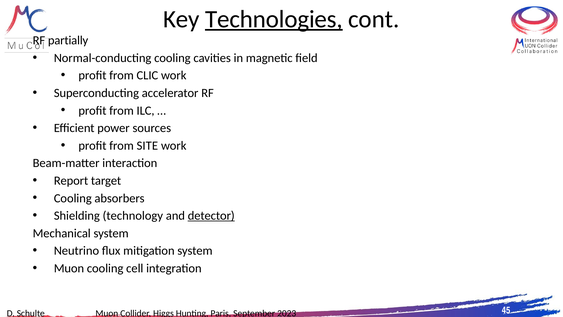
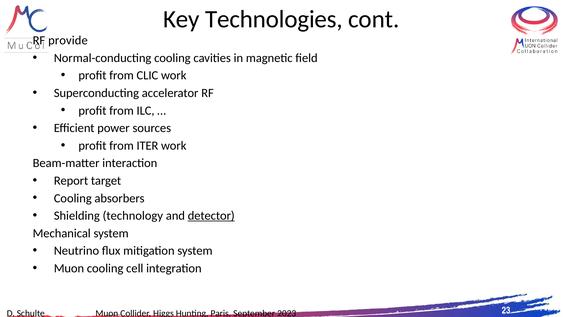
Technologies underline: present -> none (274, 19)
partially: partially -> provide (68, 40)
SITE: SITE -> ITER (147, 145)
45: 45 -> 23 (506, 310)
